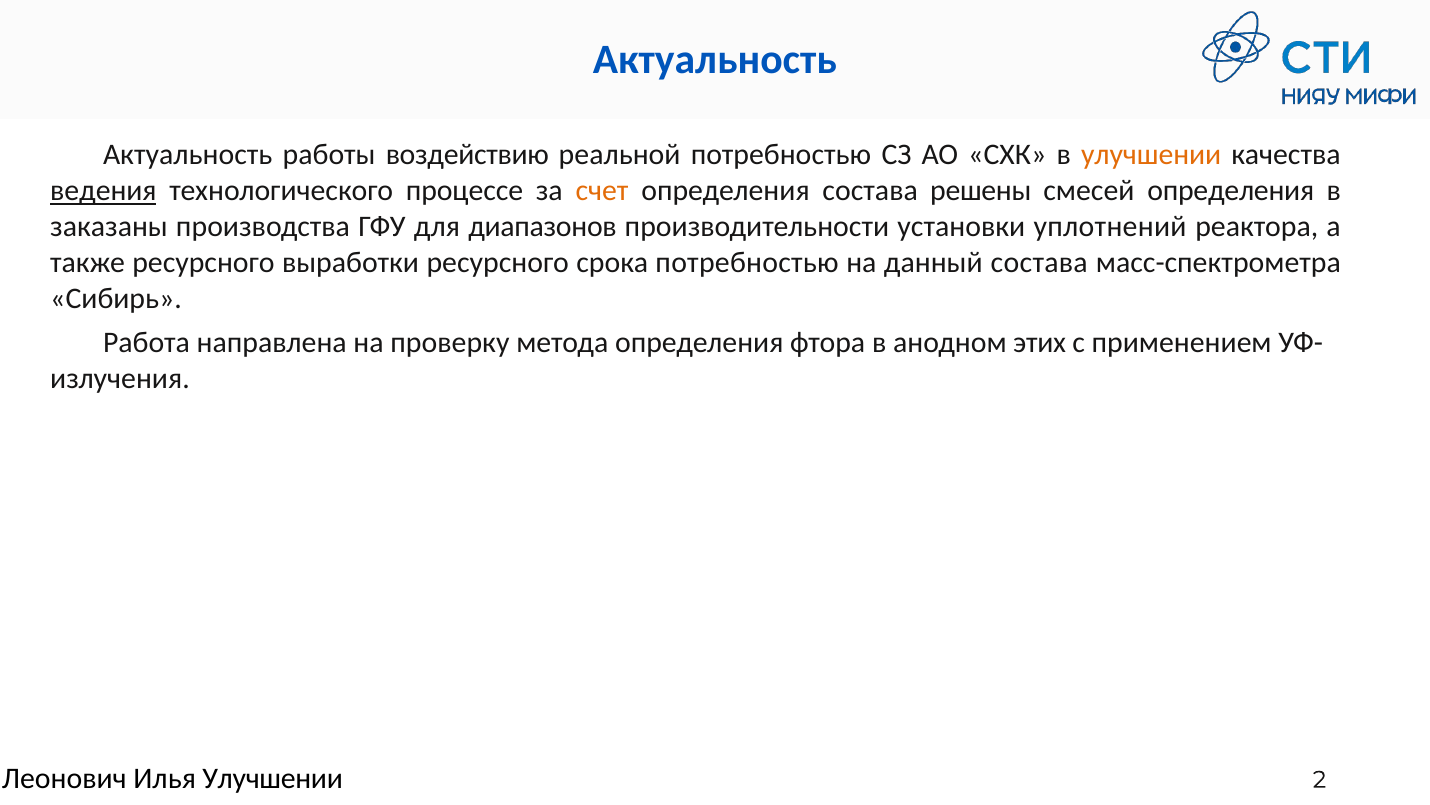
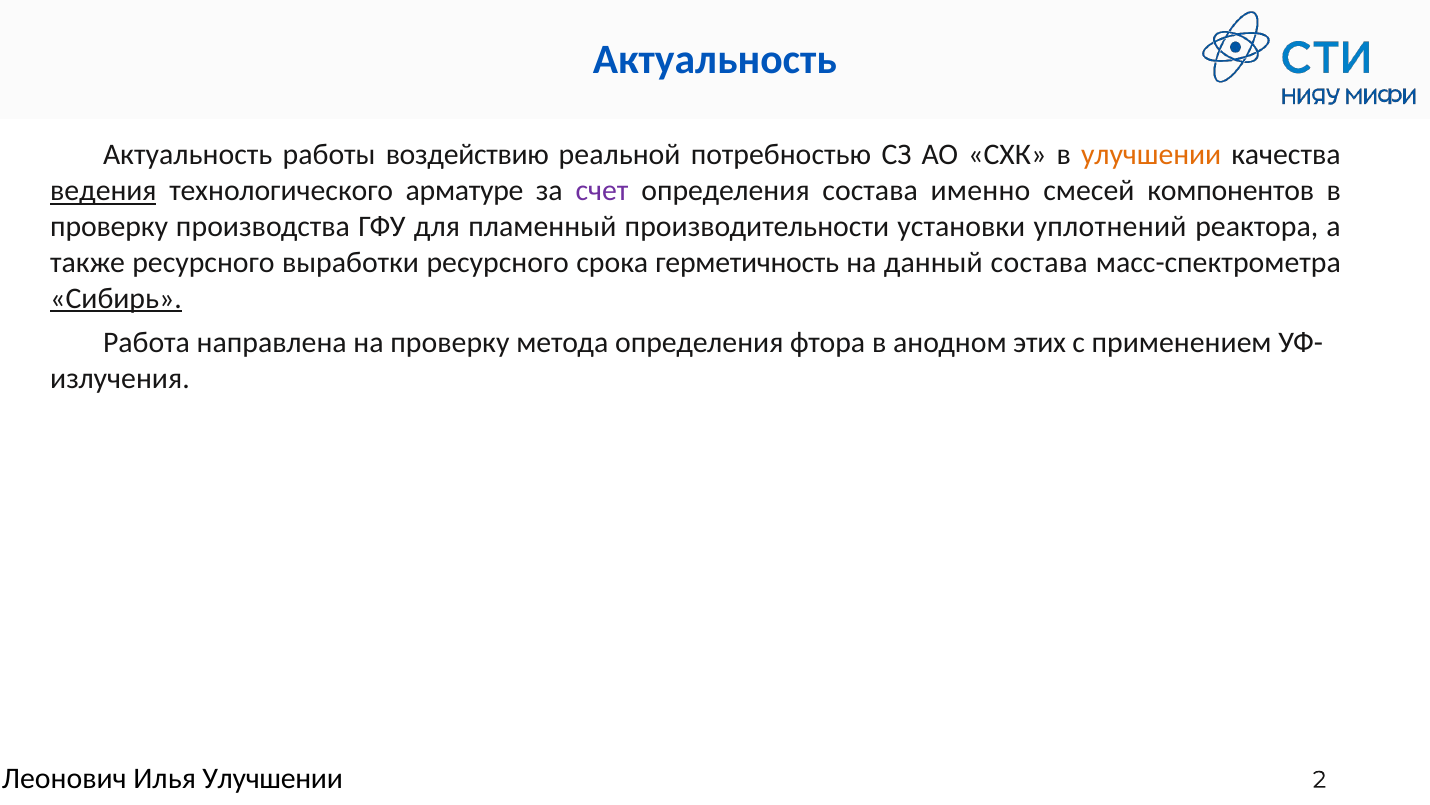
процессе: процессе -> арматуре (465, 191)
счет colour: orange -> purple (602, 191)
решены: решены -> именно (981, 191)
смесей определения: определения -> компонентов (1231, 191)
заказаны: заказаны -> проверку (109, 226)
диапазонов: диапазонов -> пламенный (542, 226)
срока потребностью: потребностью -> герметичность (747, 262)
Сибирь underline: none -> present (116, 298)
